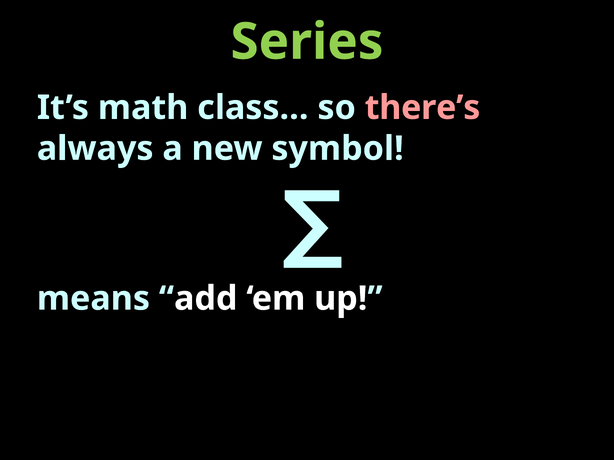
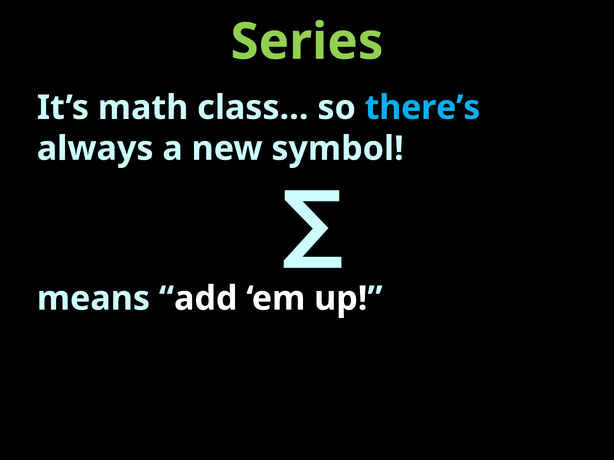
there’s colour: pink -> light blue (423, 108)
